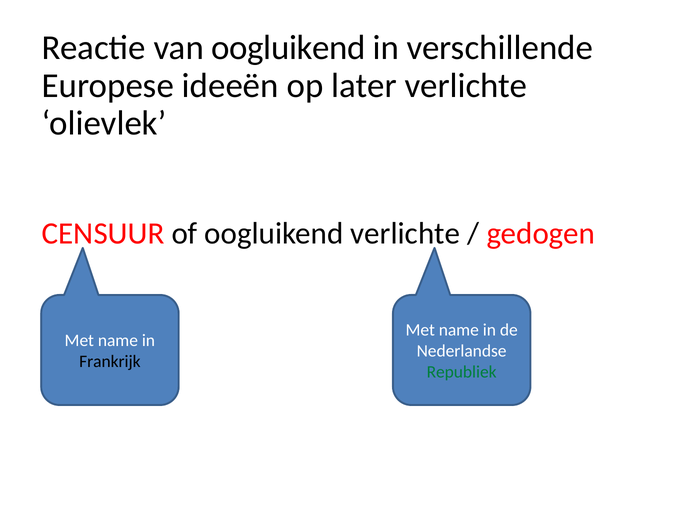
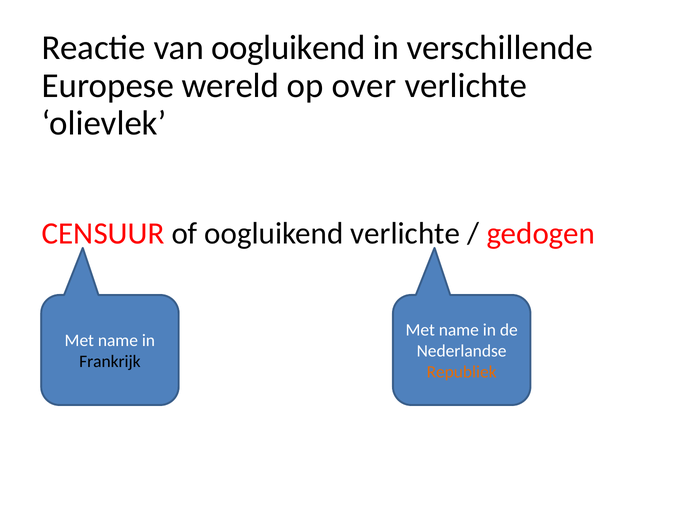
ideeën: ideeën -> wereld (230, 86)
later: later -> over (364, 86)
Republiek colour: green -> orange (462, 372)
